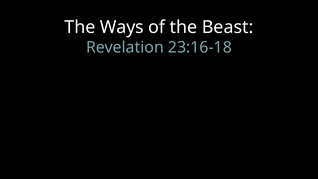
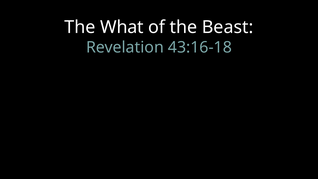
Ways: Ways -> What (122, 27)
23:16-18: 23:16-18 -> 43:16-18 (200, 47)
